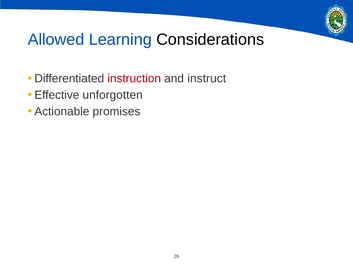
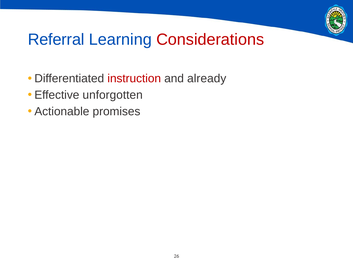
Allowed: Allowed -> Referral (56, 40)
Considerations colour: black -> red (210, 40)
instruct: instruct -> already (207, 79)
